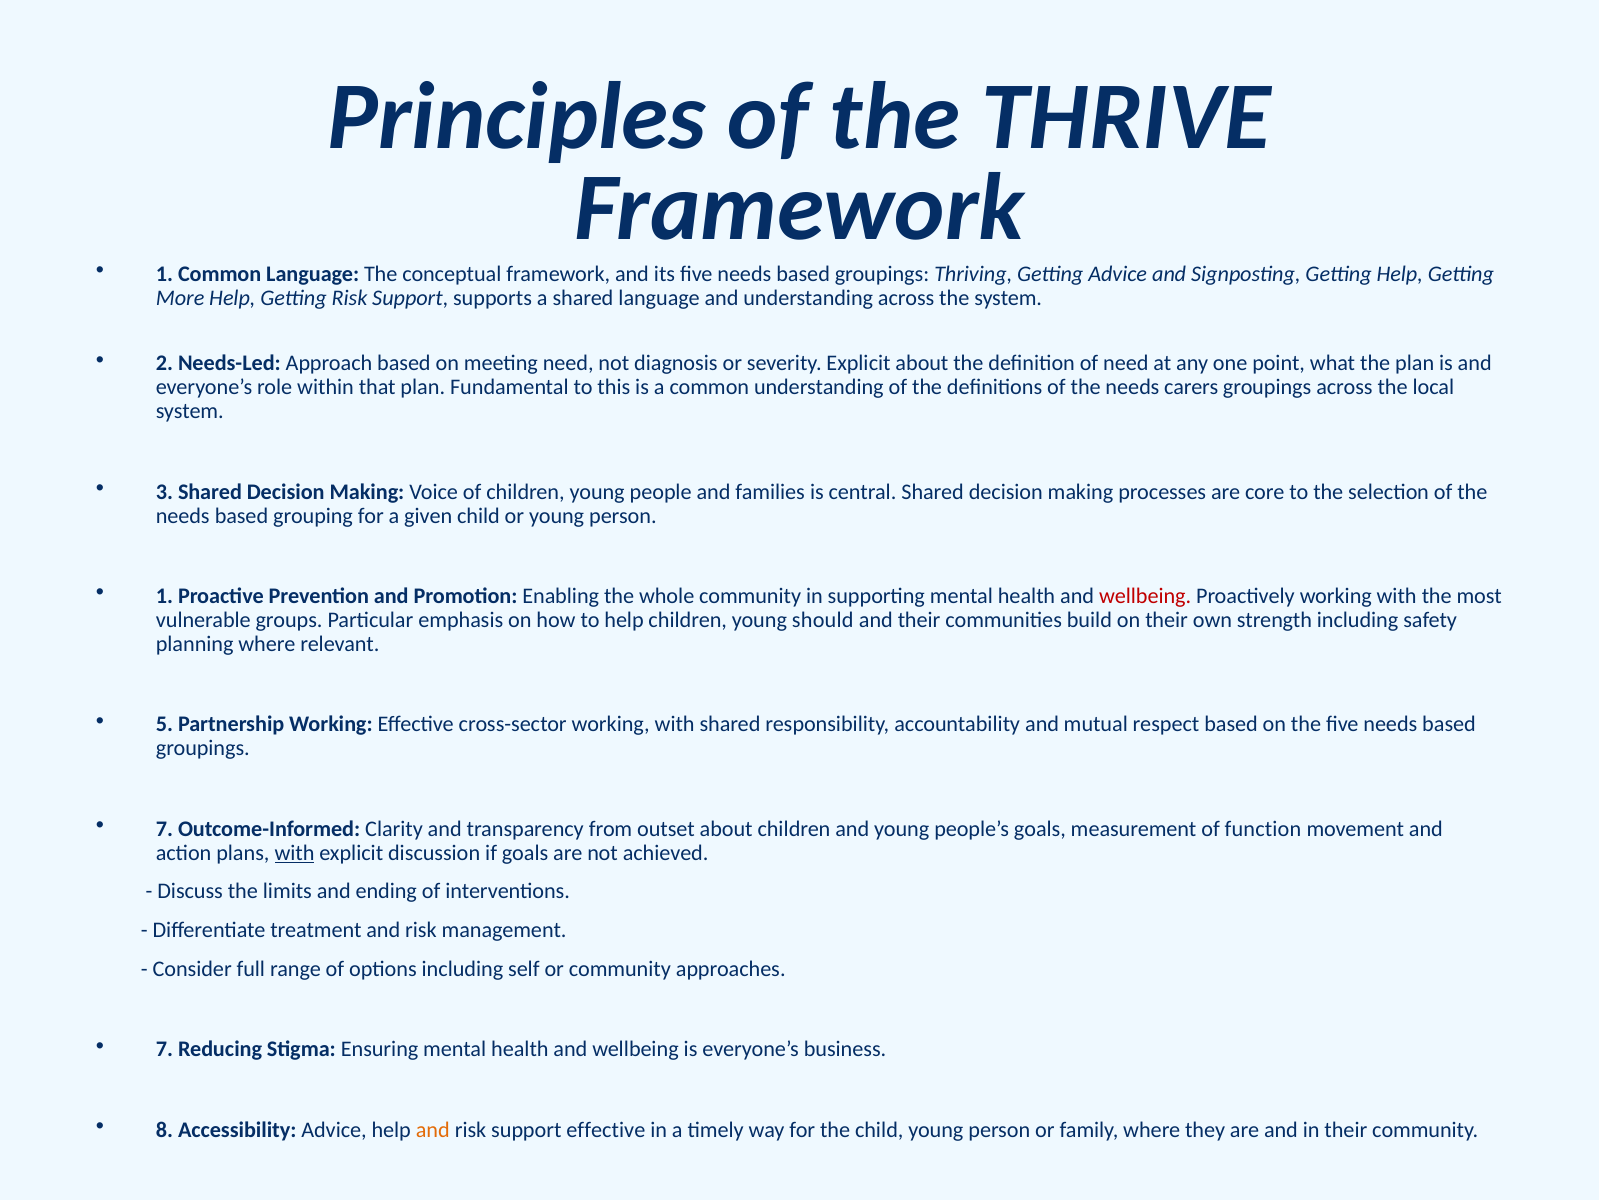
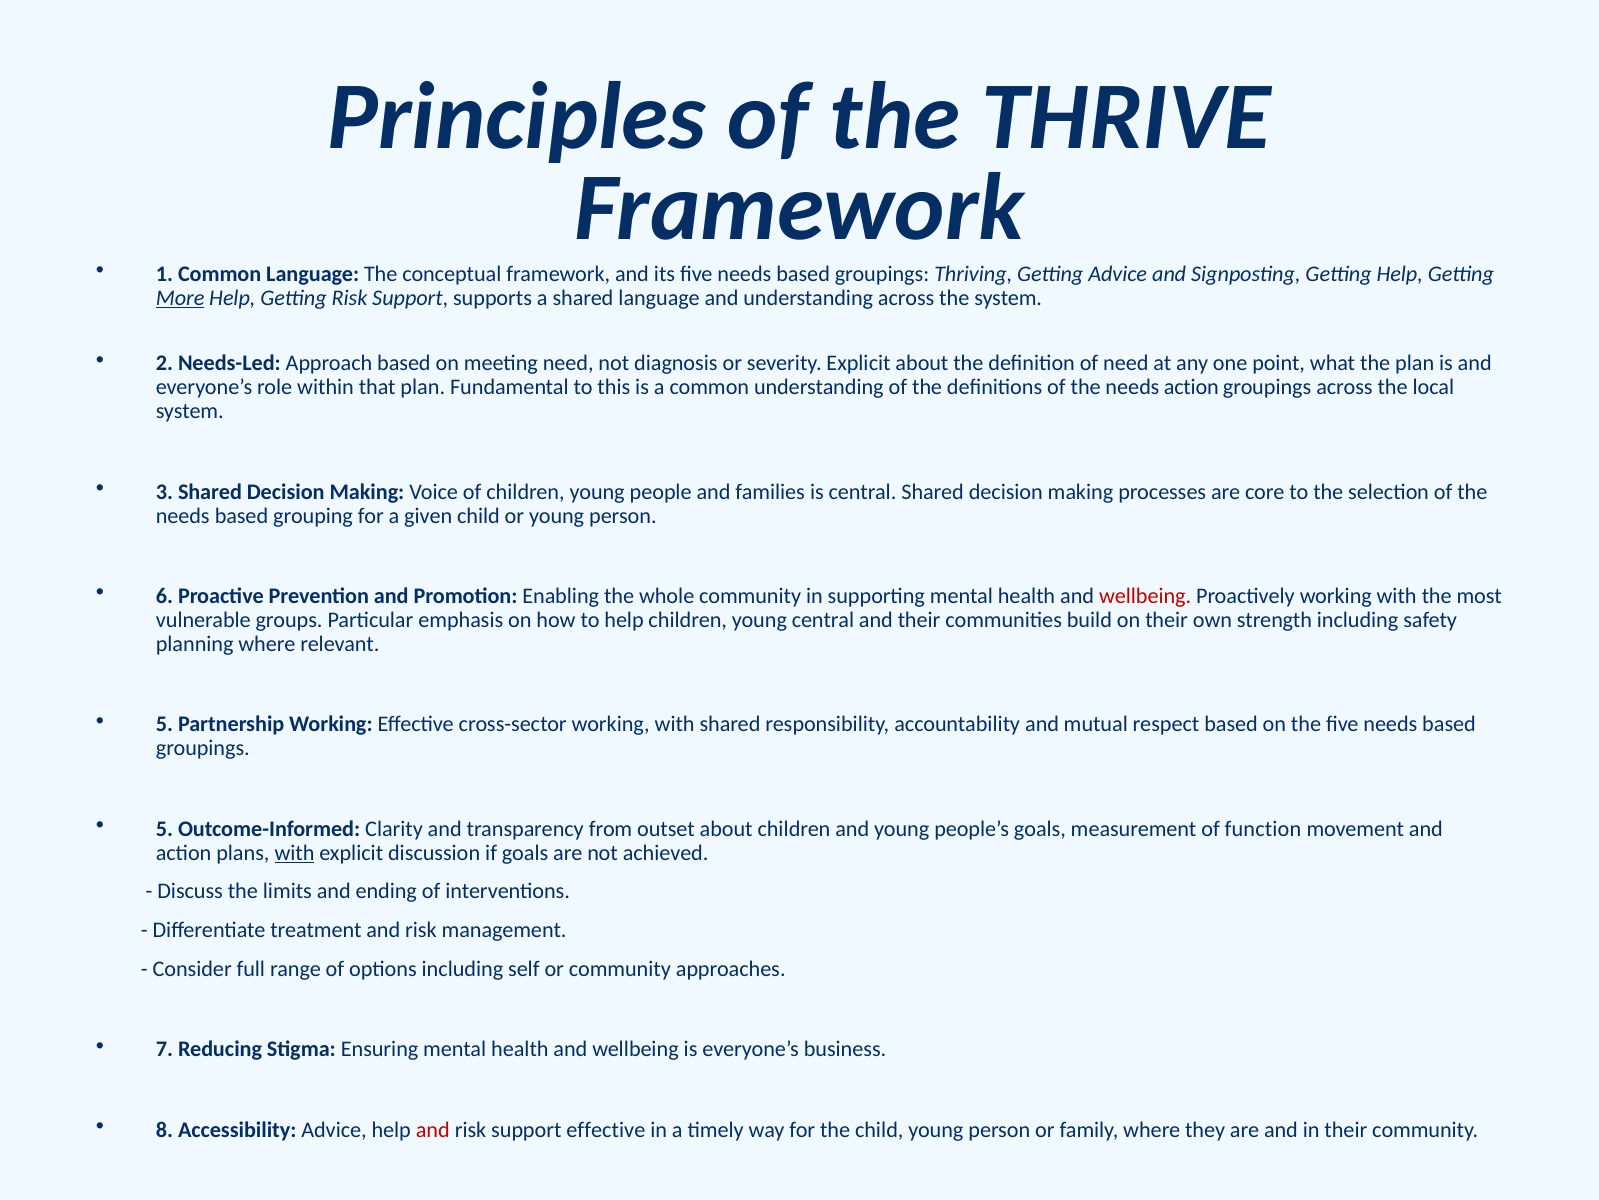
More underline: none -> present (180, 298)
needs carers: carers -> action (1191, 387)
1: 1 -> 6 (165, 596)
young should: should -> central (823, 620)
7: 7 -> 5 (165, 828)
and colour: orange -> red (433, 1129)
